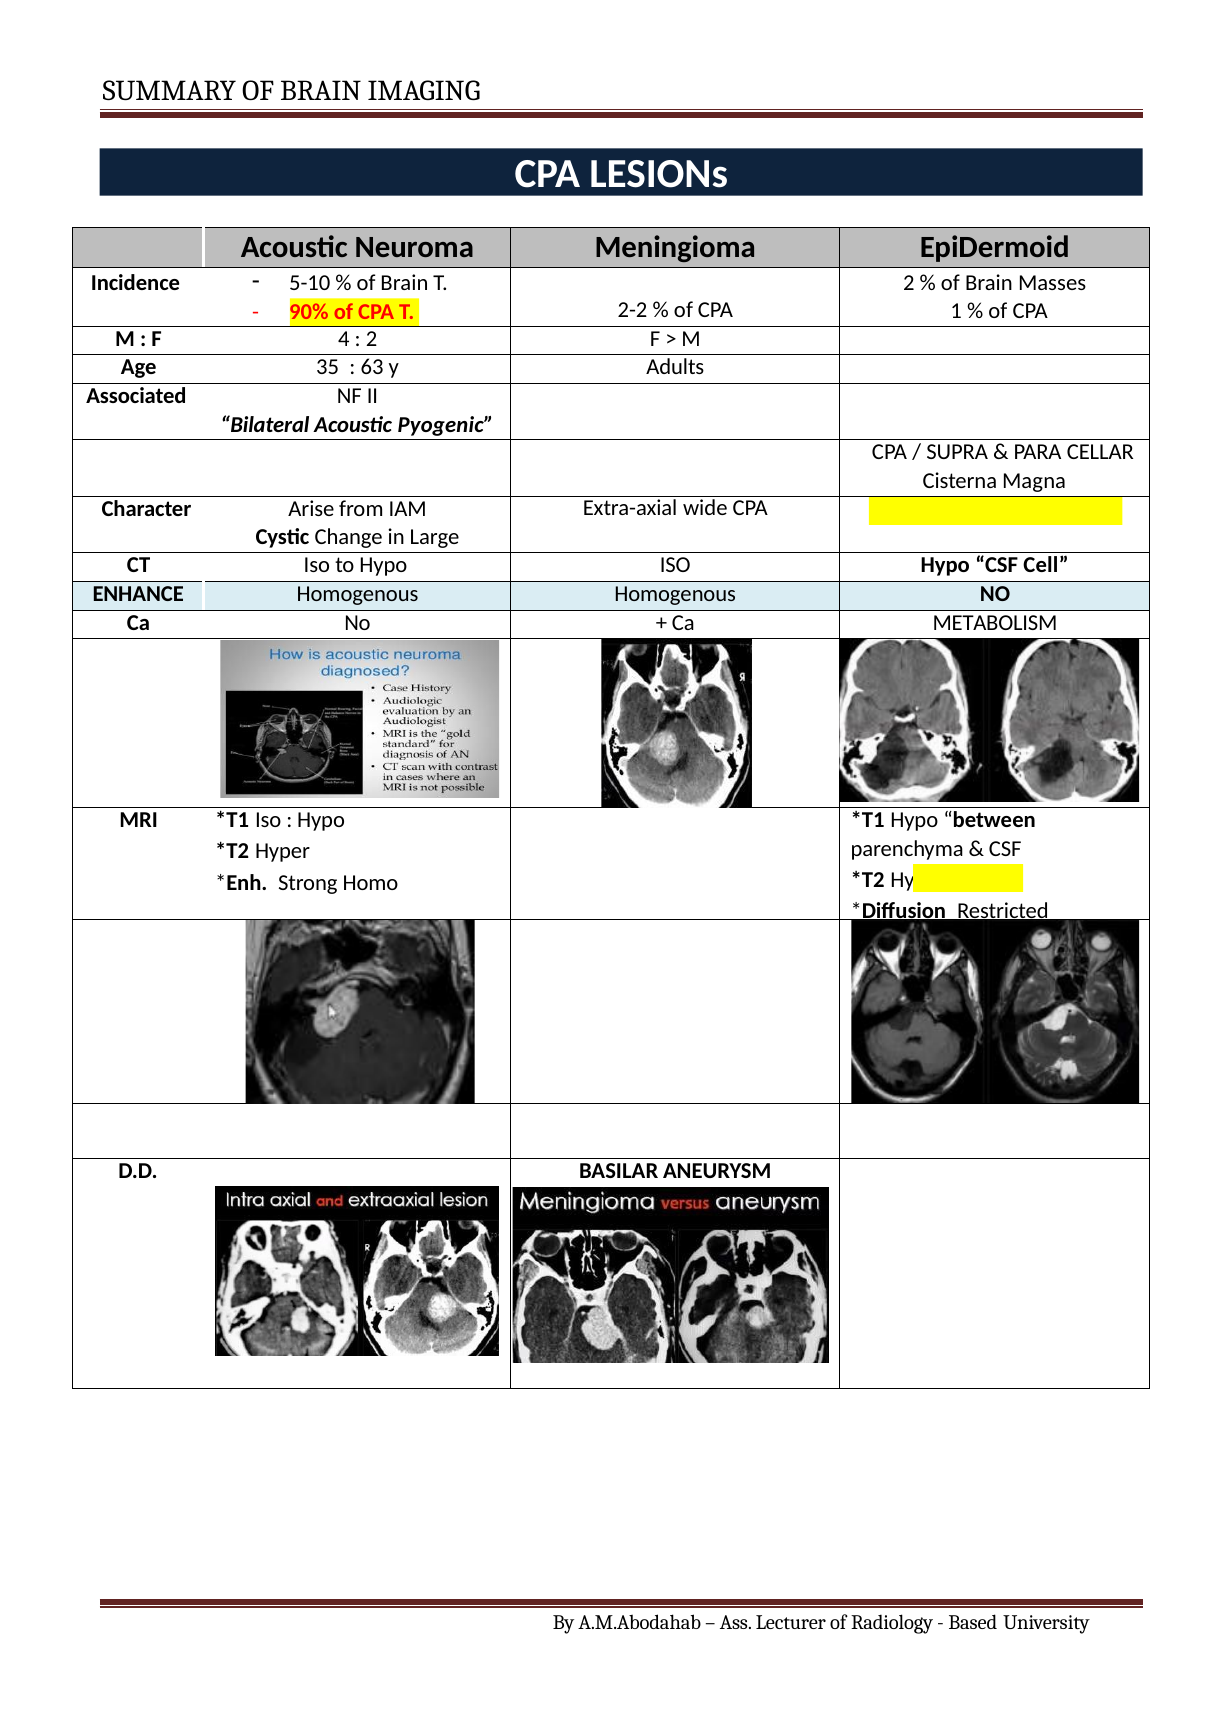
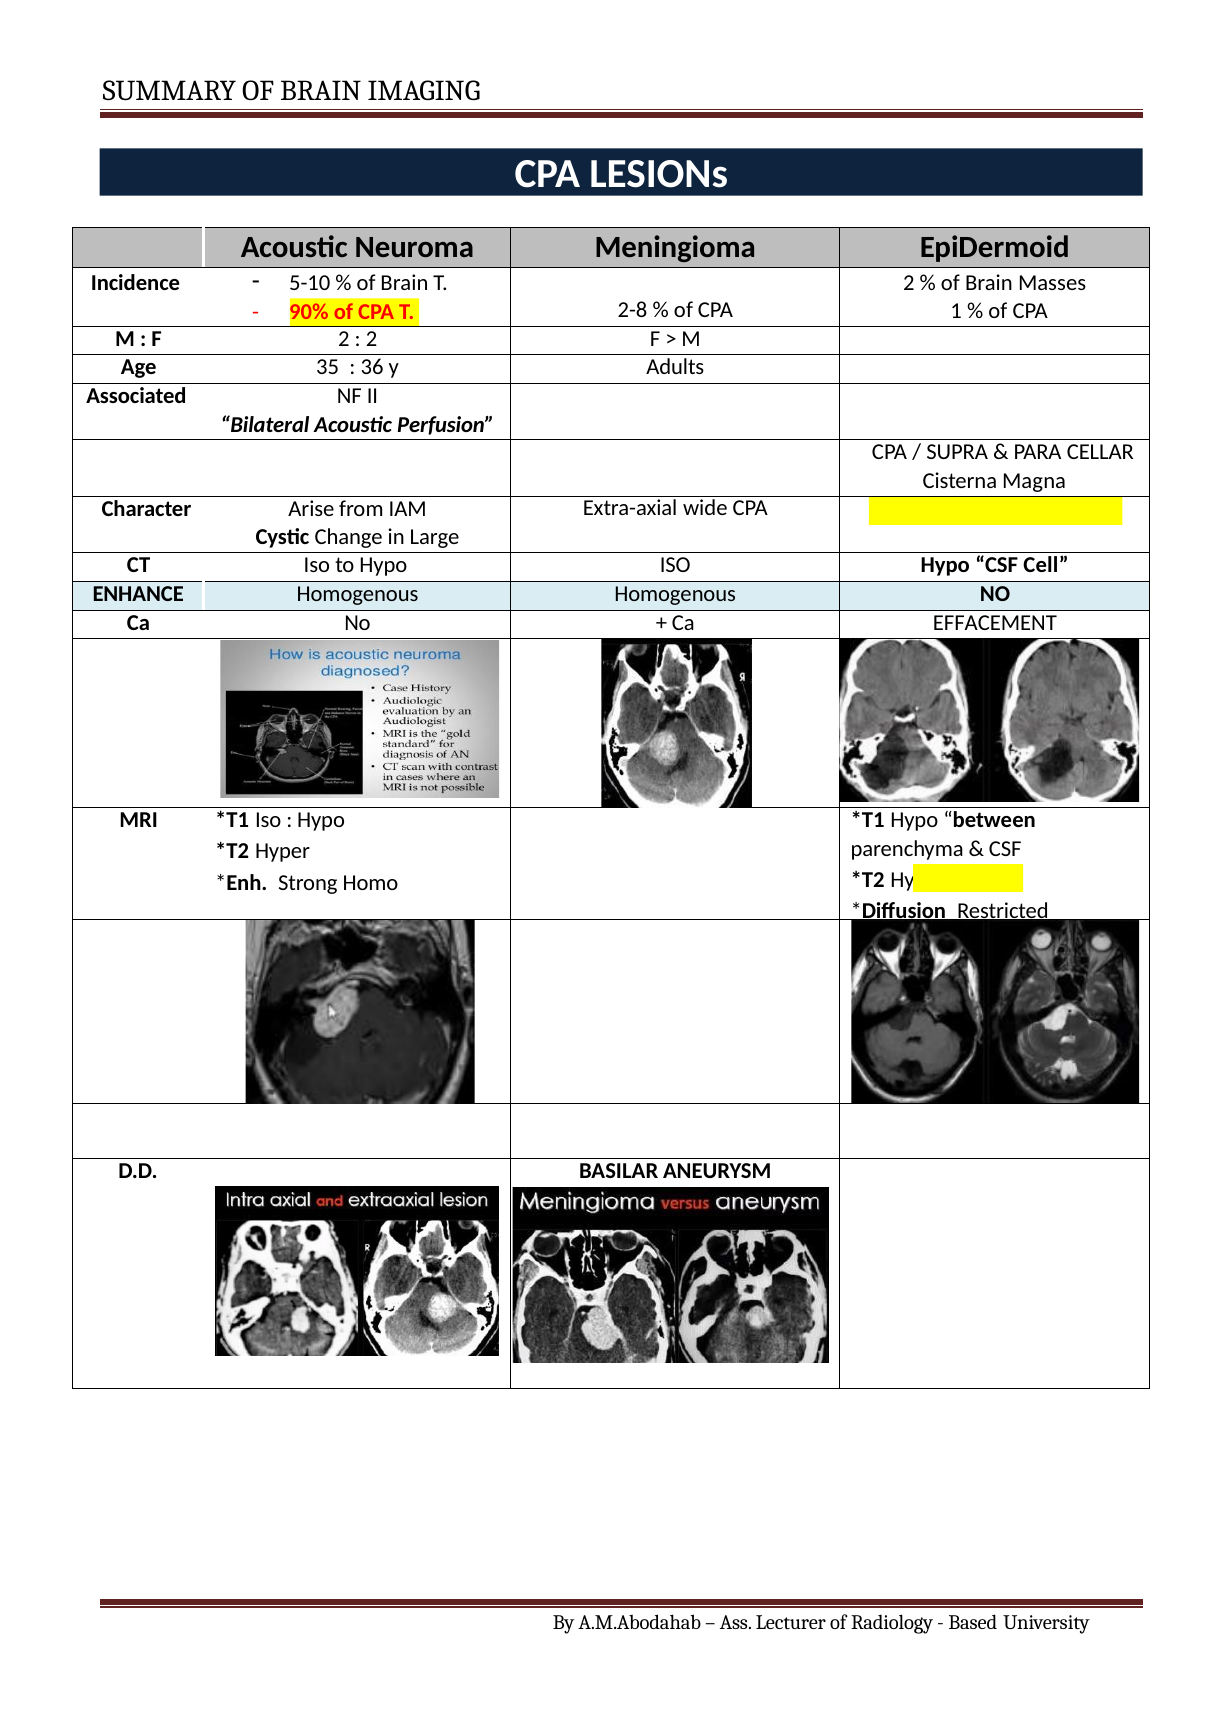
2-2: 2-2 -> 2-8 (633, 310)
F 4: 4 -> 2 (344, 339)
63: 63 -> 36 (372, 367)
Pyogenic: Pyogenic -> Perfusion (446, 425)
METABOLISM: METABOLISM -> EFFACEMENT (995, 623)
